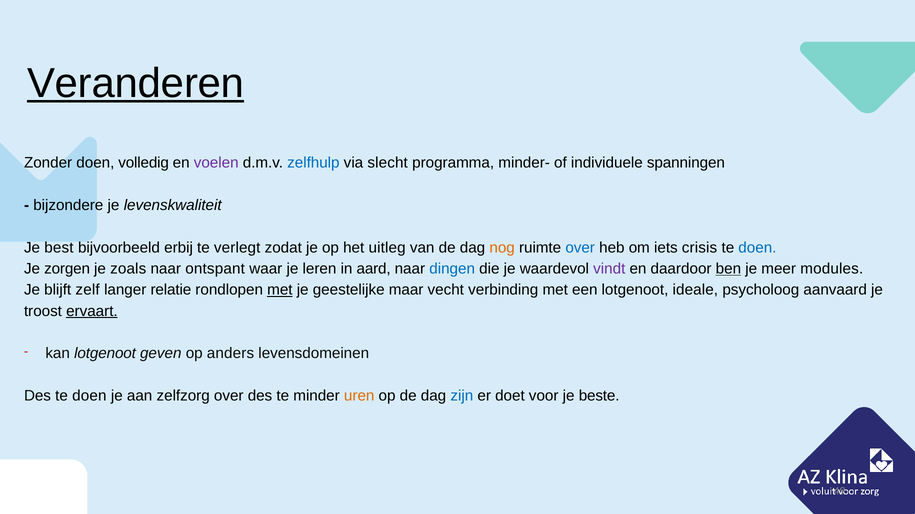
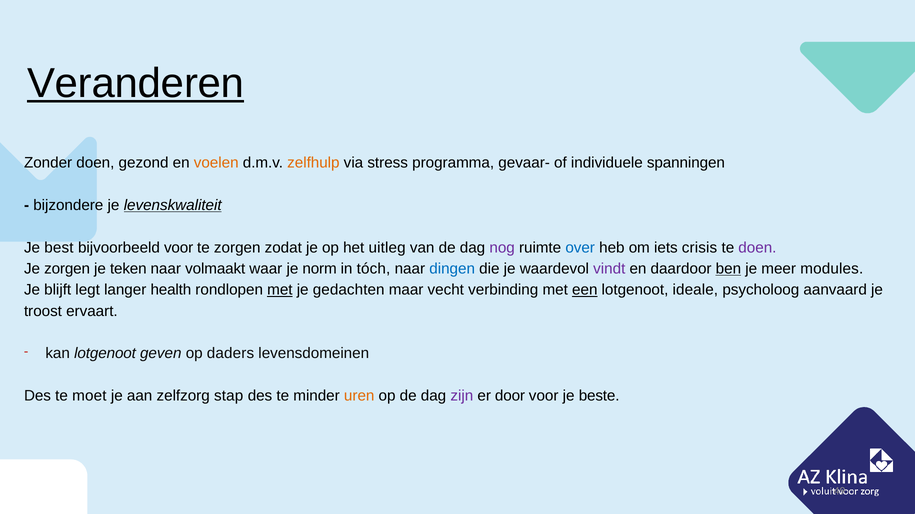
volledig: volledig -> gezond (144, 163)
voelen colour: purple -> orange (216, 163)
zelfhulp colour: blue -> orange (313, 163)
slecht: slecht -> stress (388, 163)
minder-: minder- -> gevaar- (524, 163)
levenskwaliteit underline: none -> present (173, 205)
bijvoorbeeld erbij: erbij -> voor (179, 248)
te verlegt: verlegt -> zorgen (237, 248)
nog colour: orange -> purple (502, 248)
doen colour: blue -> purple (757, 248)
zoals: zoals -> teken (128, 269)
ontspant: ontspant -> volmaakt (215, 269)
leren: leren -> norm (320, 269)
aard: aard -> tóch (373, 269)
zelf: zelf -> legt (88, 290)
relatie: relatie -> health (171, 290)
geestelijke: geestelijke -> gedachten (349, 290)
een underline: none -> present (585, 290)
ervaart underline: present -> none (92, 312)
anders: anders -> daders (230, 354)
Des te doen: doen -> moet (89, 396)
zelfzorg over: over -> stap (229, 396)
zijn colour: blue -> purple (462, 396)
doet: doet -> door (510, 396)
